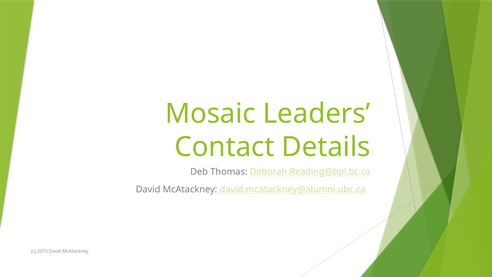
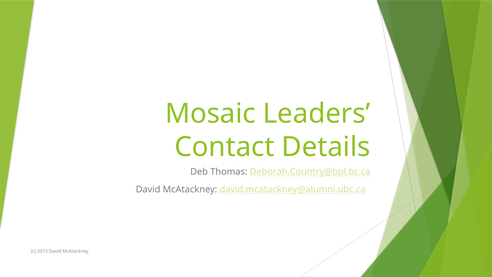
Deborah.Reading@bpl.bc.ca: Deborah.Reading@bpl.bc.ca -> Deborah.Country@bpl.bc.ca (310, 171)
